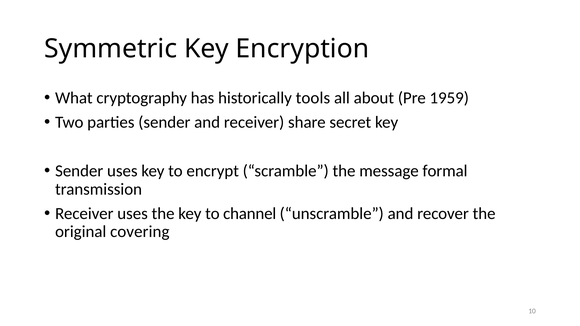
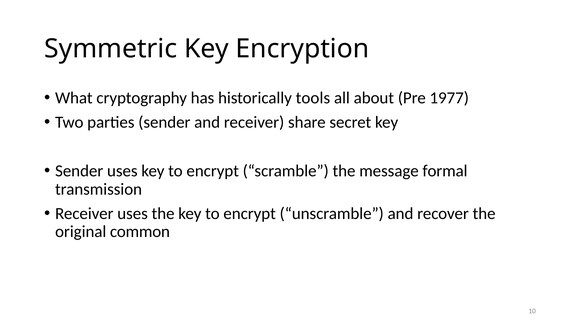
1959: 1959 -> 1977 (449, 98)
the key to channel: channel -> encrypt (250, 214)
covering: covering -> common (140, 232)
